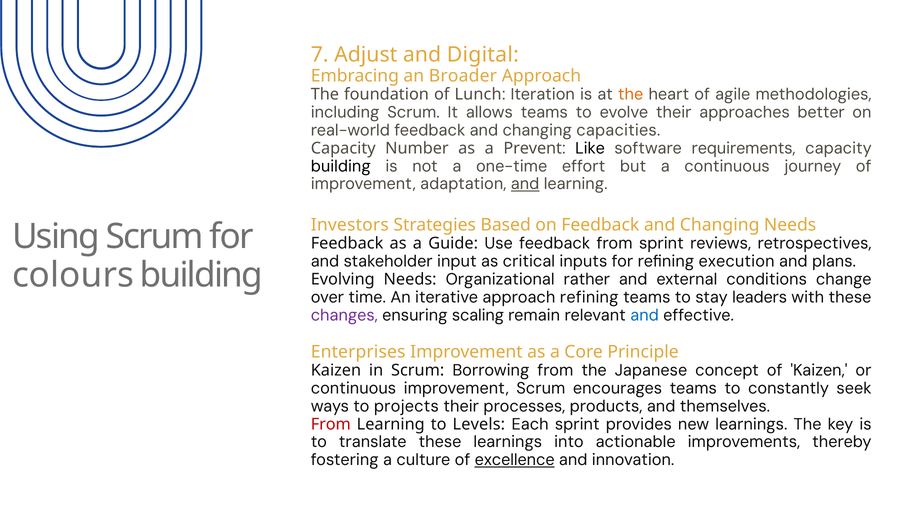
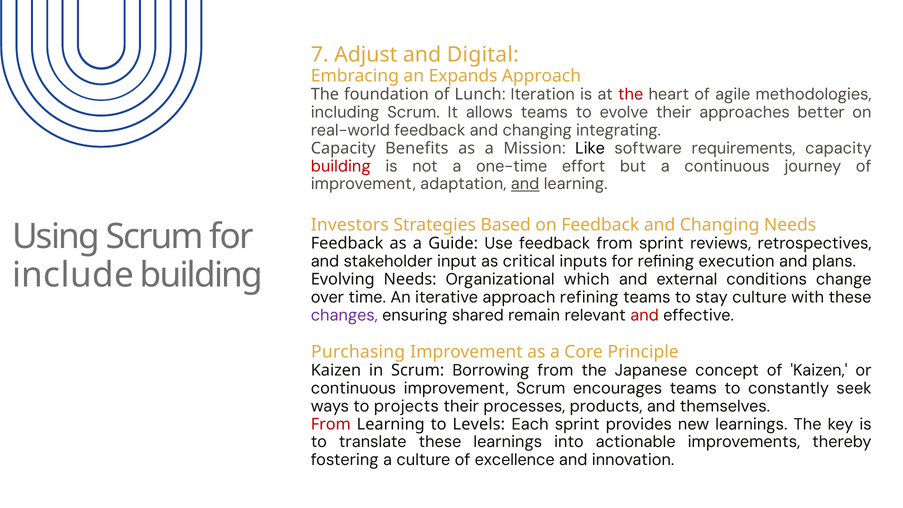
Broader: Broader -> Expands (463, 76)
the colour: orange -> red (631, 94)
capacities: capacities -> integrating (618, 130)
Number: Number -> Benefits (417, 148)
Prevent: Prevent -> Mission (533, 148)
building colour: black -> red (341, 166)
colours: colours -> include (73, 275)
rather: rather -> which (587, 279)
stay leaders: leaders -> culture (759, 297)
scaling: scaling -> shared (478, 315)
and colour: blue -> red (645, 315)
Enterprises: Enterprises -> Purchasing (358, 352)
excellence underline: present -> none (515, 460)
